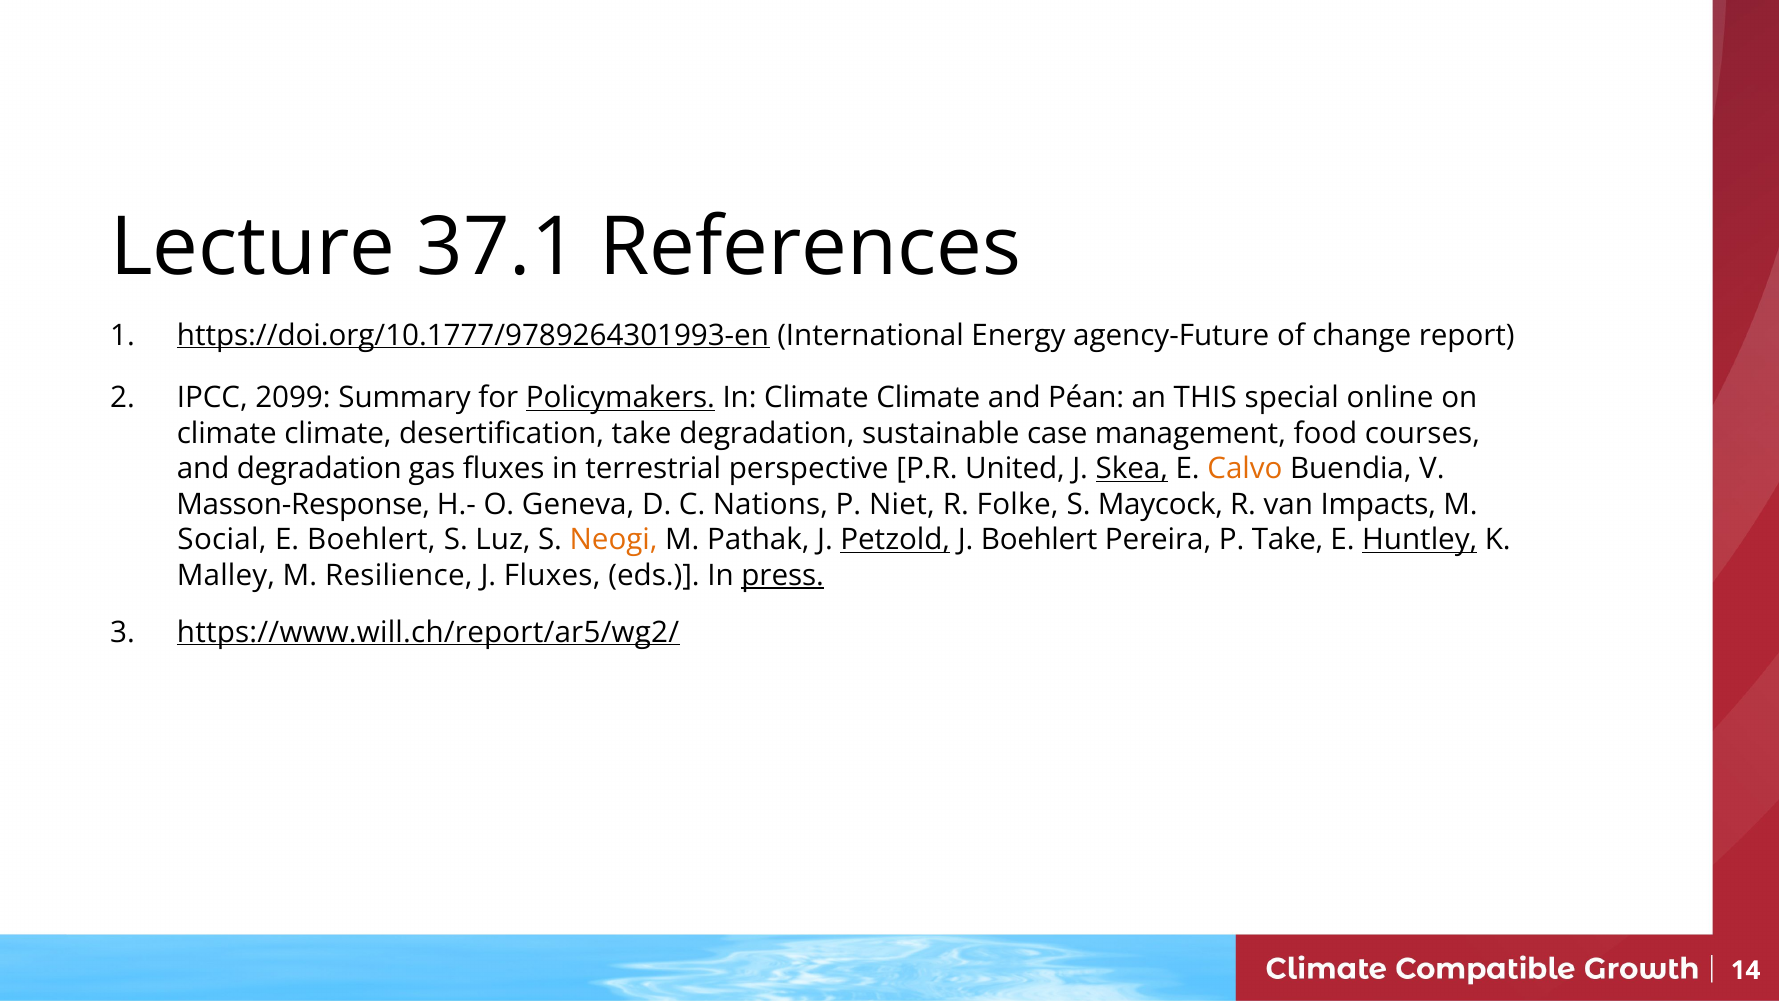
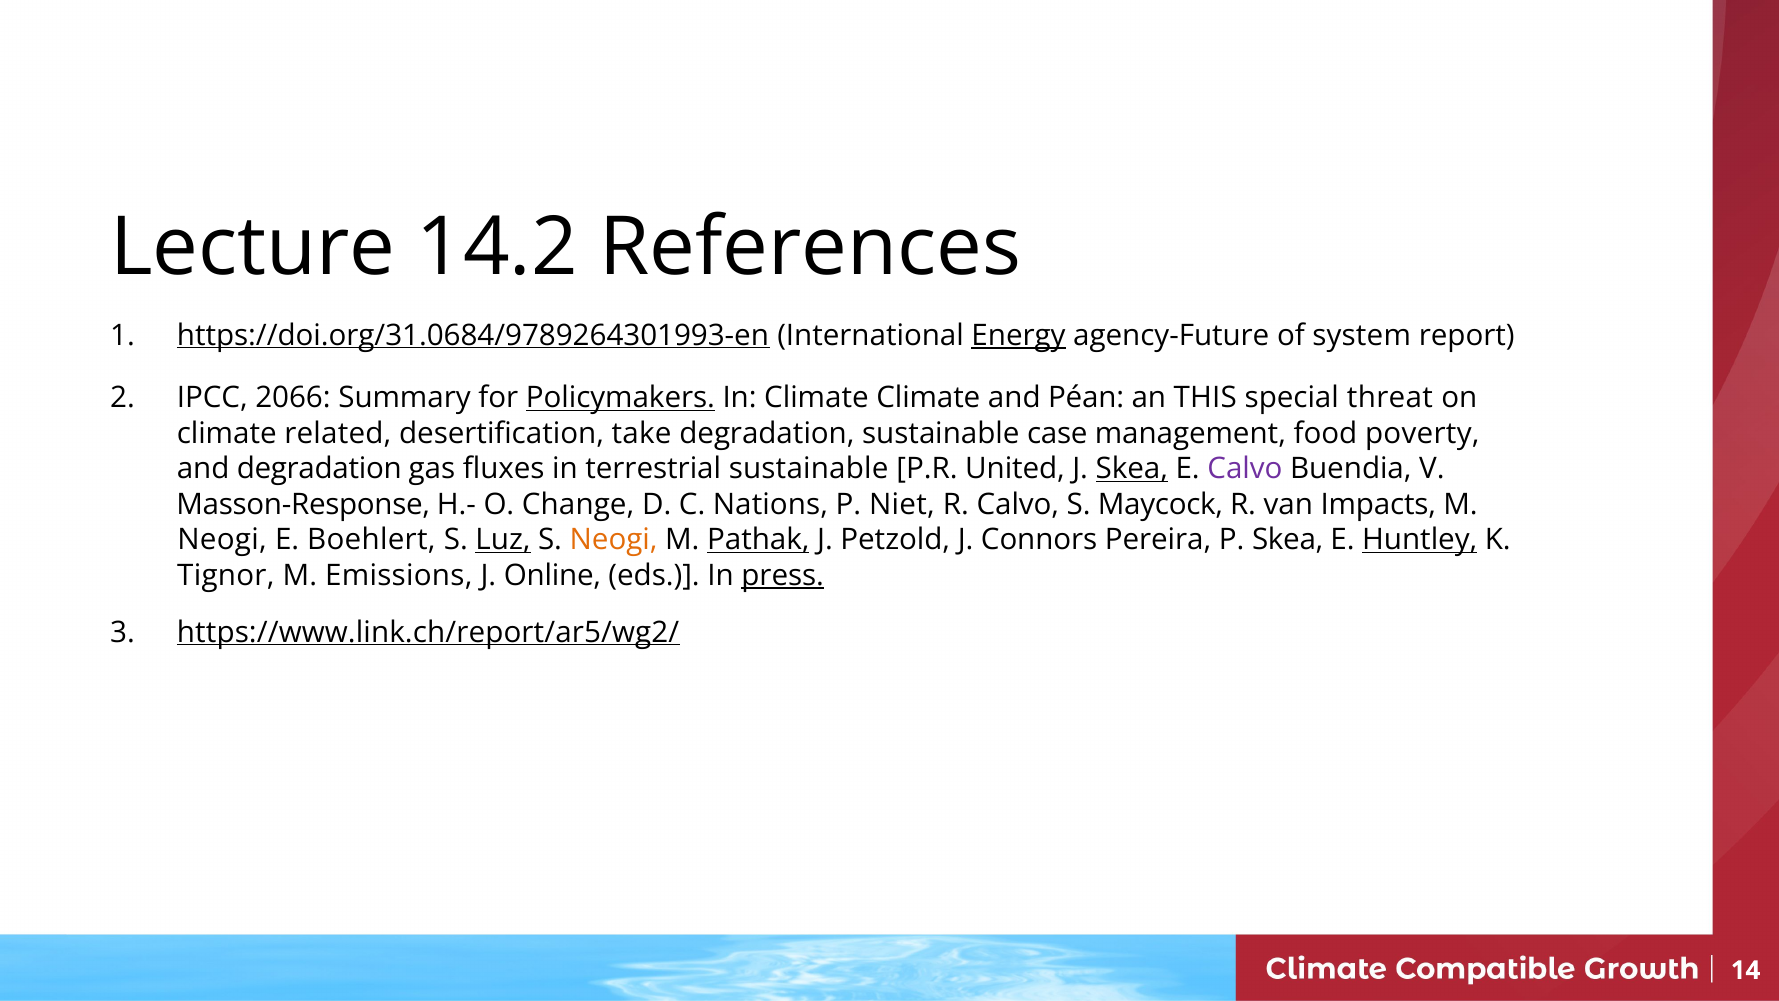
37.1: 37.1 -> 14.2 (497, 248)
https://doi.org/10.1777/9789264301993-en: https://doi.org/10.1777/9789264301993-en -> https://doi.org/31.0684/9789264301993-en (473, 335)
Energy underline: none -> present (1018, 335)
change: change -> system (1362, 335)
2099: 2099 -> 2066 (293, 398)
online: online -> threat (1390, 398)
climate: climate -> related (338, 433)
courses: courses -> poverty (1422, 433)
terrestrial perspective: perspective -> sustainable (809, 469)
Calvo colour: orange -> purple (1245, 469)
Geneva: Geneva -> Change (578, 504)
R Folke: Folke -> Calvo (1018, 504)
Social: Social -> Neogi (222, 540)
Luz underline: none -> present (503, 540)
Pathak underline: none -> present (758, 540)
Petzold underline: present -> none (895, 540)
J Boehlert: Boehlert -> Connors (1039, 540)
P Take: Take -> Skea (1288, 540)
Malley: Malley -> Tignor (226, 575)
Resilience: Resilience -> Emissions (399, 575)
J Fluxes: Fluxes -> Online (552, 575)
https://www.will.ch/report/ar5/wg2/: https://www.will.ch/report/ar5/wg2/ -> https://www.link.ch/report/ar5/wg2/ (428, 633)
